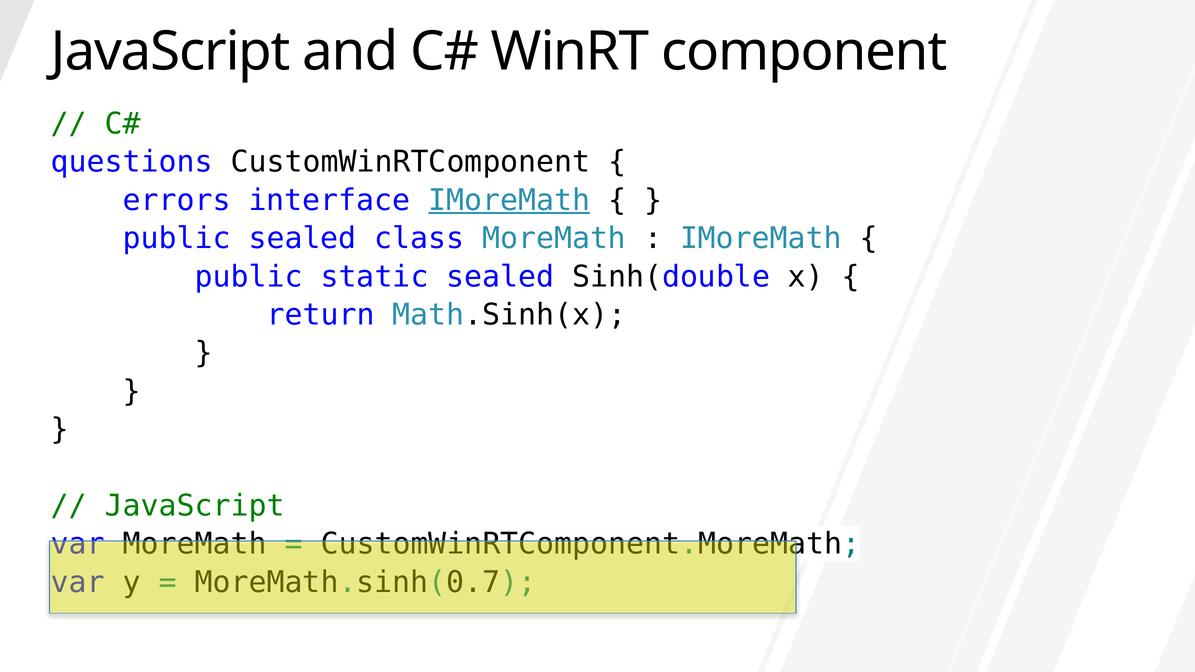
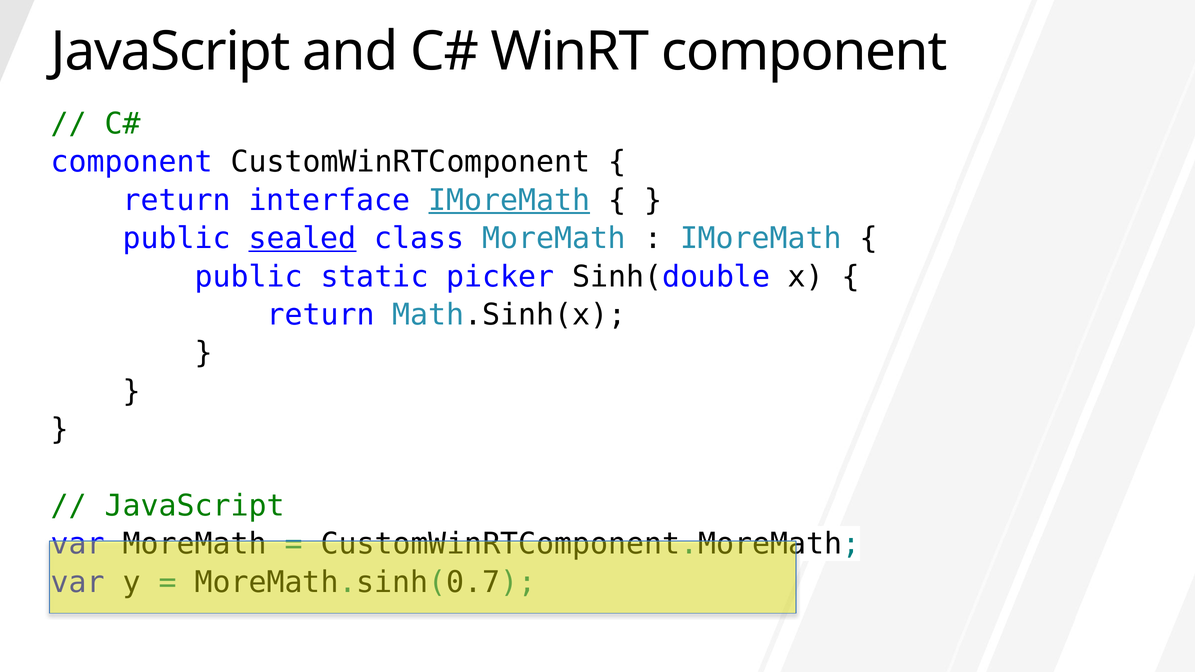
questions: questions -> component (132, 162)
errors: errors -> return (177, 200)
sealed underline: none -> present (303, 239)
static sealed: sealed -> picker (500, 277)
